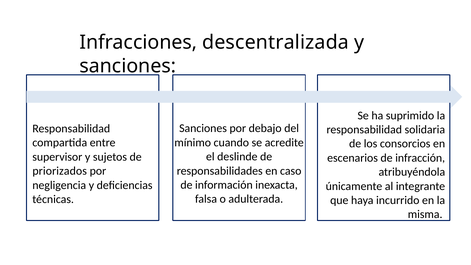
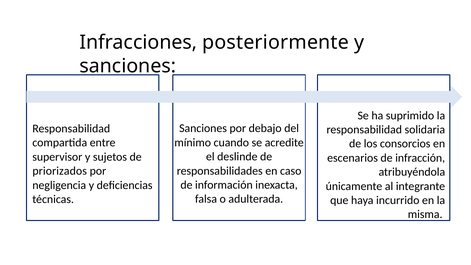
descentralizada: descentralizada -> posteriormente (276, 42)
